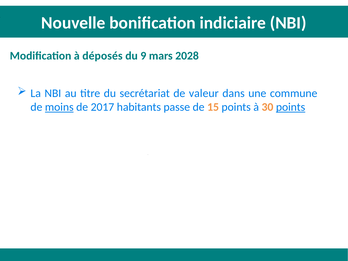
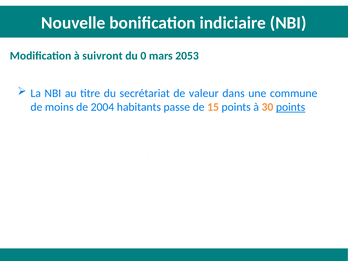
déposés: déposés -> suivront (102, 56)
9: 9 -> 0 (143, 56)
2028: 2028 -> 2053 (187, 56)
moins underline: present -> none (59, 107)
2017: 2017 -> 2004 (102, 107)
